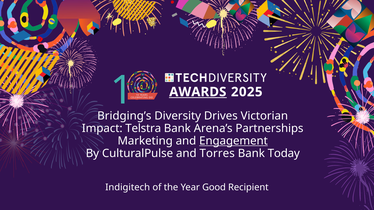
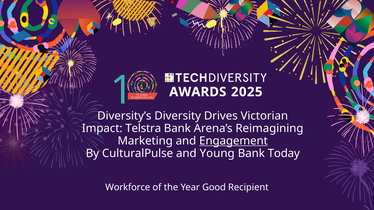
AWARDS underline: present -> none (198, 92)
Bridging’s: Bridging’s -> Diversity’s (124, 116)
Partnerships: Partnerships -> Reimagining (269, 129)
Torres: Torres -> Young (217, 154)
Indigitech: Indigitech -> Workforce (128, 188)
